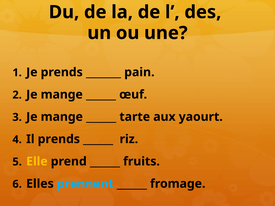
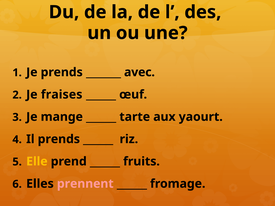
pain: pain -> avec (139, 72)
mange: mange -> fraises (62, 95)
prennent colour: light blue -> pink (85, 184)
